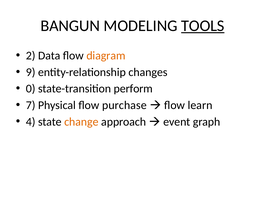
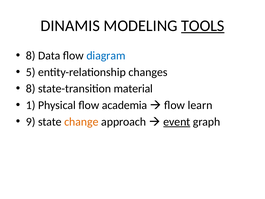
BANGUN: BANGUN -> DINAMIS (70, 26)
2: 2 -> 8 (31, 56)
diagram colour: orange -> blue (106, 56)
9: 9 -> 5 (31, 72)
0: 0 -> 8 (31, 89)
perform: perform -> material (133, 89)
7: 7 -> 1 (31, 105)
purchase: purchase -> academia (125, 105)
4: 4 -> 9 (31, 122)
event underline: none -> present (177, 122)
